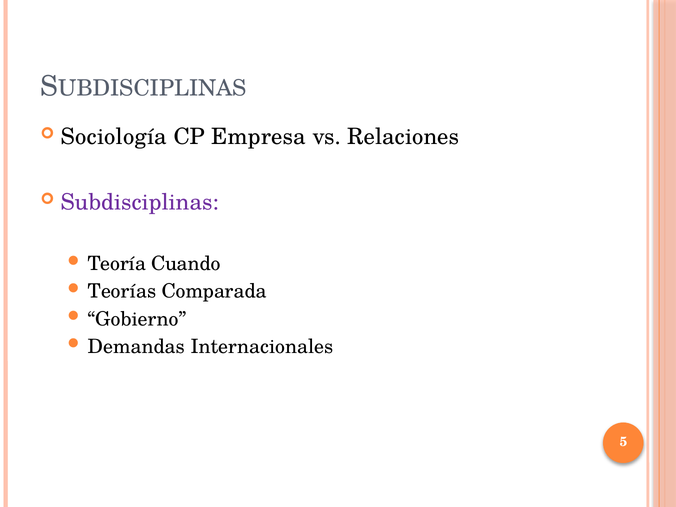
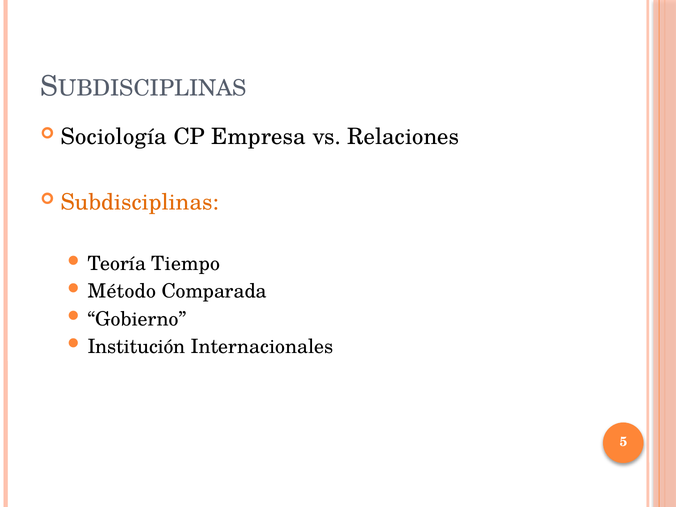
Subdisciplinas colour: purple -> orange (140, 202)
Cuando: Cuando -> Tiempo (186, 264)
Teorías: Teorías -> Método (122, 291)
Demandas: Demandas -> Institución (137, 347)
